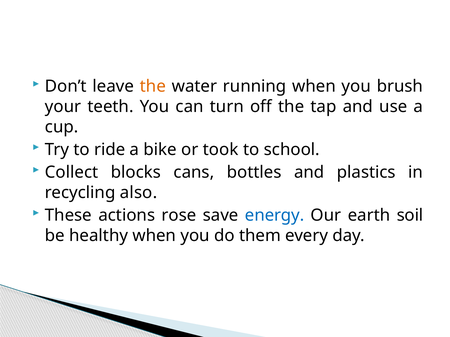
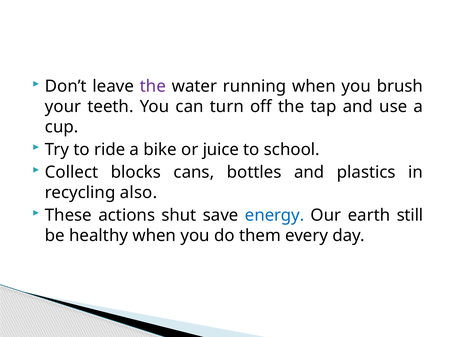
the colour: orange -> purple (153, 86)
took: took -> juice (221, 150)
rose: rose -> shut (179, 216)
soil: soil -> still (410, 216)
